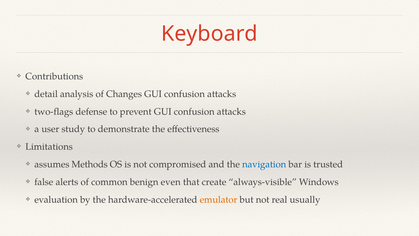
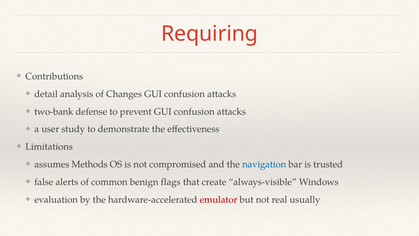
Keyboard: Keyboard -> Requiring (210, 34)
two-flags: two-flags -> two-bank (54, 111)
even: even -> flags (171, 182)
emulator colour: orange -> red (218, 199)
